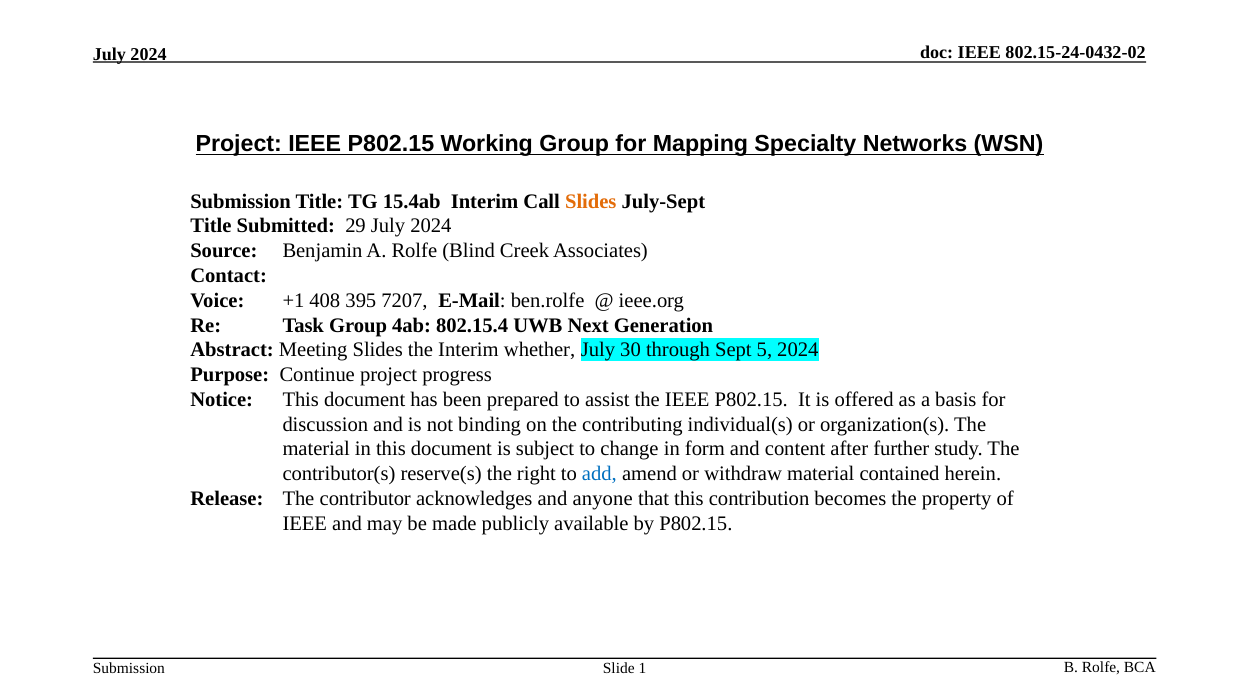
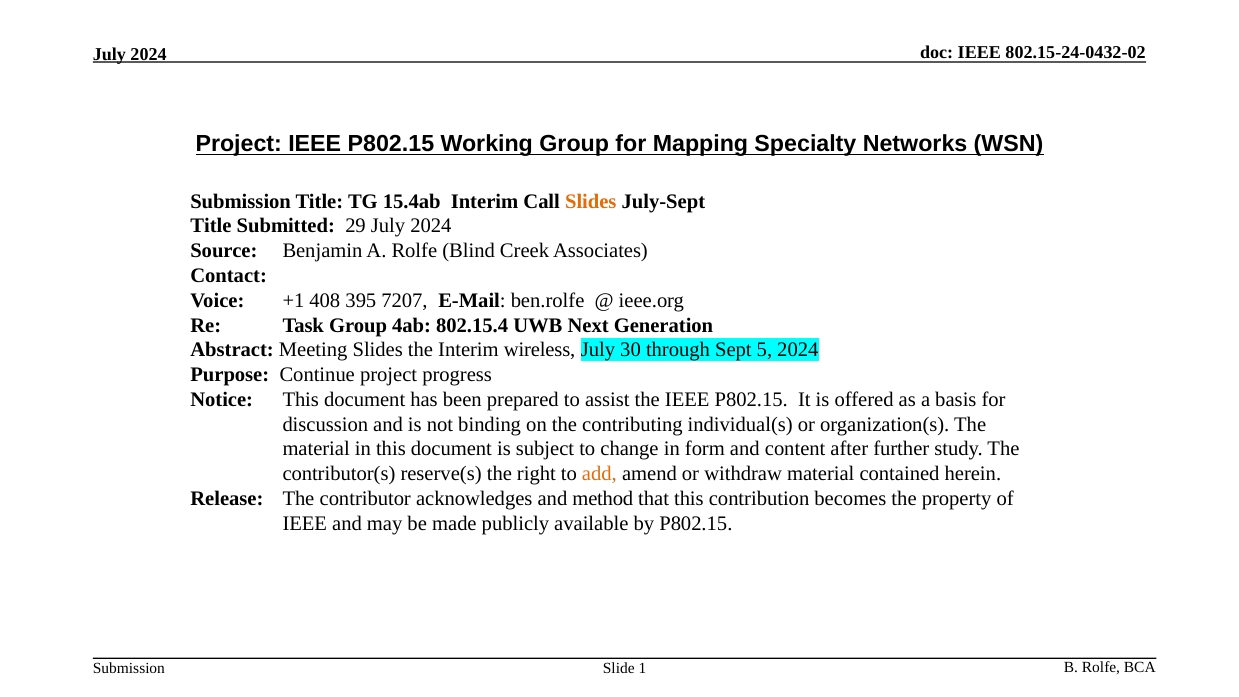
whether: whether -> wireless (540, 350)
add colour: blue -> orange (599, 474)
anyone: anyone -> method (603, 499)
